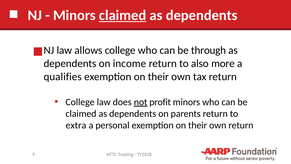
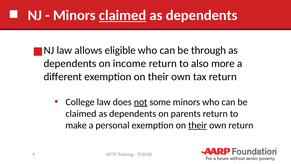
allows college: college -> eligible (120, 50)
qualifies: qualifies -> different (63, 76)
profit: profit -> some (160, 102)
extra: extra -> make (76, 125)
their underline: none -> present (198, 125)
